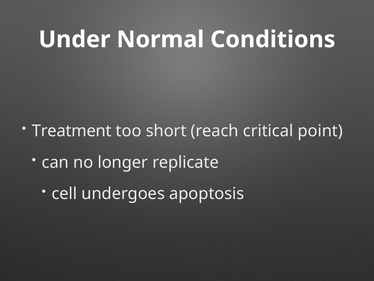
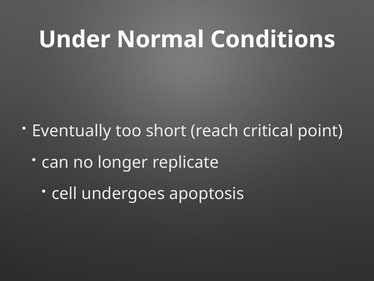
Treatment: Treatment -> Eventually (72, 131)
